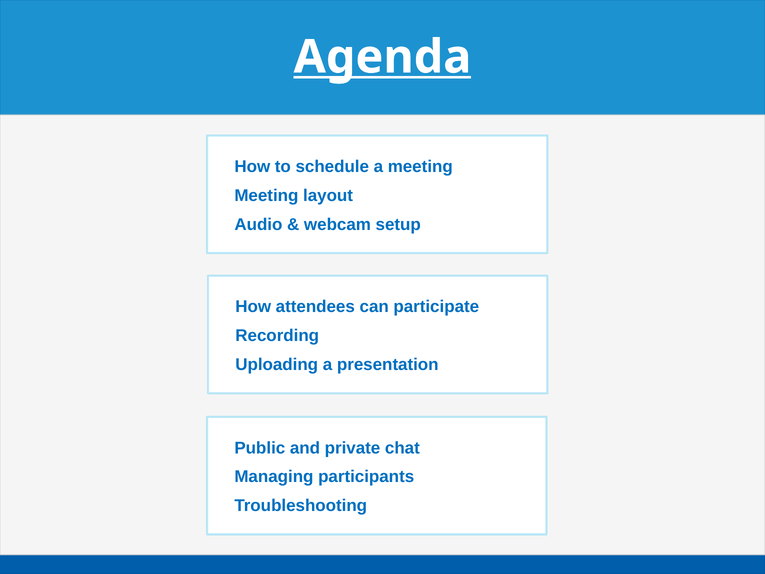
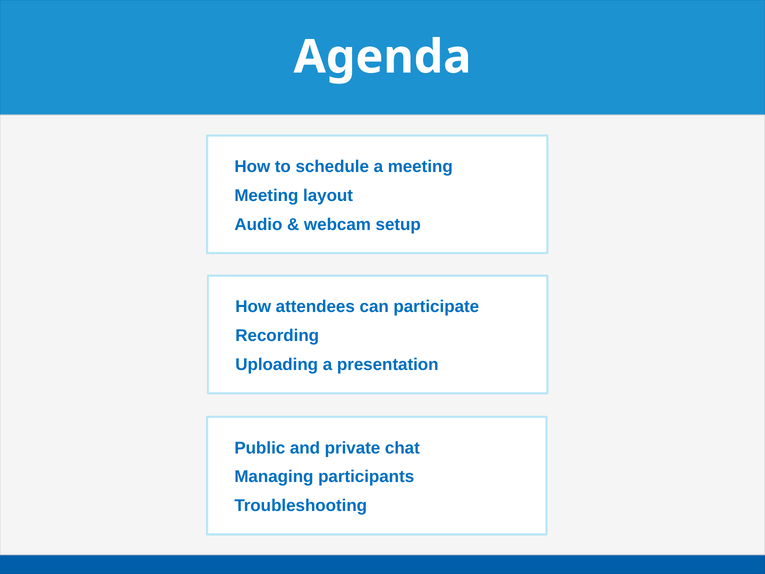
Agenda underline: present -> none (382, 57)
